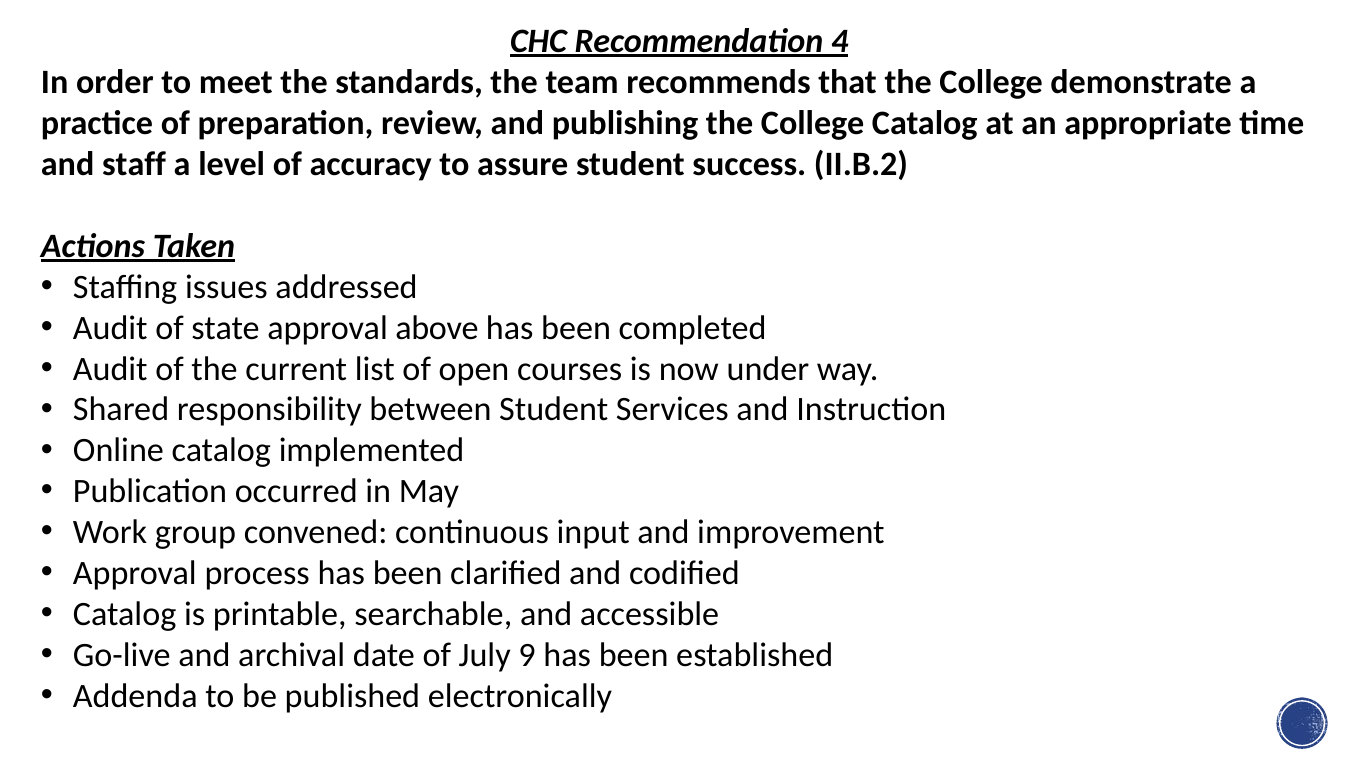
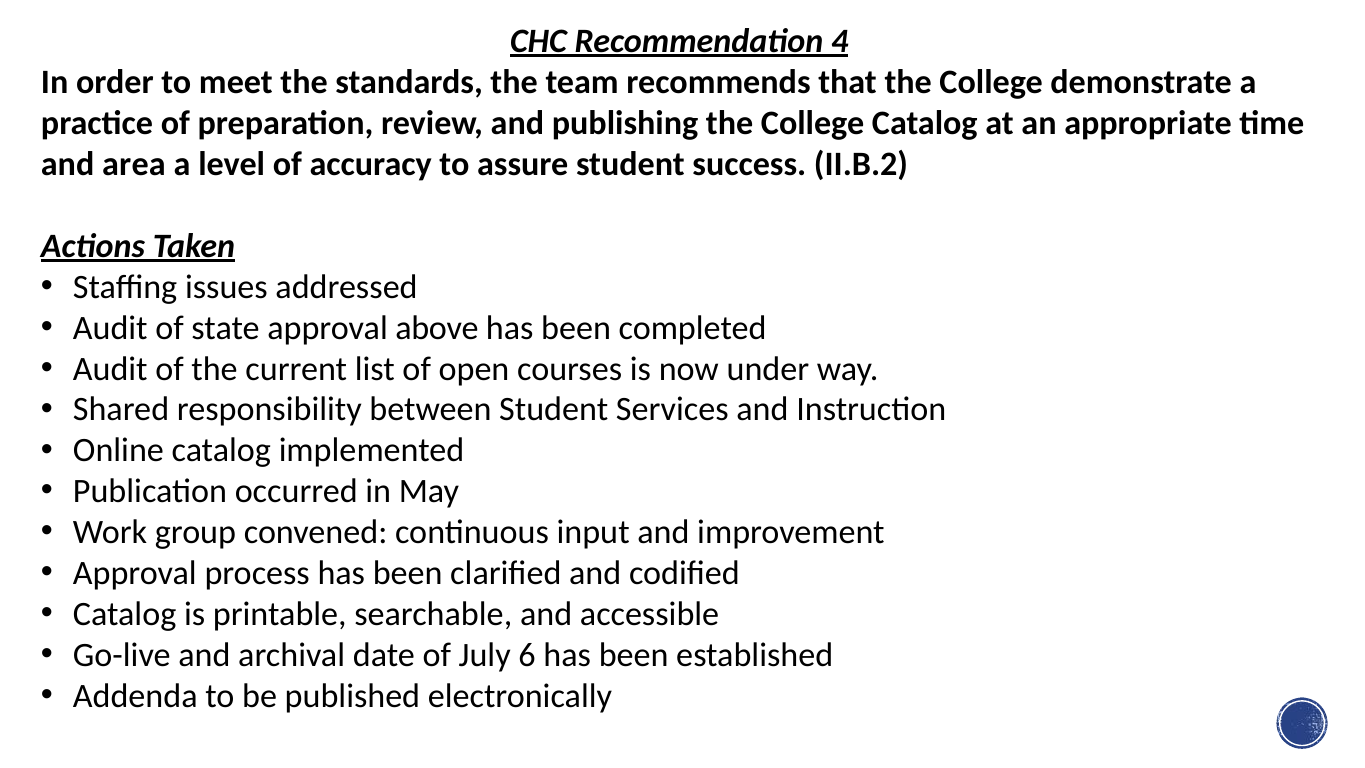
staff: staff -> area (134, 164)
9: 9 -> 6 (527, 655)
